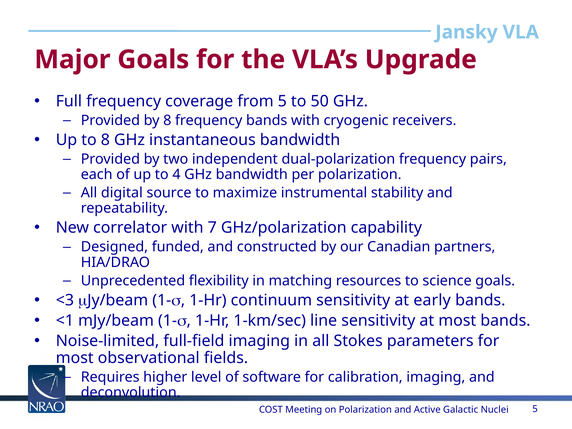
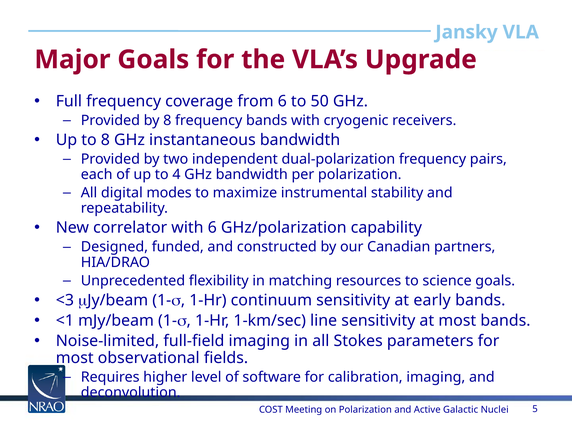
from 5: 5 -> 6 (282, 101)
source: source -> modes (169, 193)
with 7: 7 -> 6 (212, 228)
